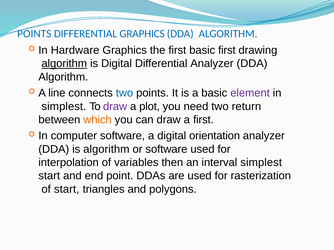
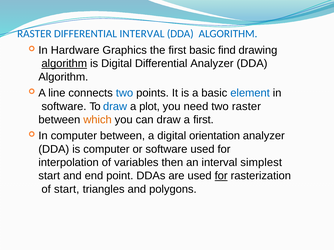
POINTS: POINTS -> RASTER (34, 34)
DIFFERENTIAL GRAPHICS: GRAPHICS -> INTERVAL (142, 34)
basic first: first -> find (227, 50)
element colour: purple -> blue (250, 93)
simplest: simplest -> software (64, 107)
draw colour: purple -> blue (115, 107)
two return: return -> raster (246, 107)
computer software: software -> between (123, 136)
is algorithm: algorithm -> computer (106, 149)
for underline: none -> present (221, 176)
